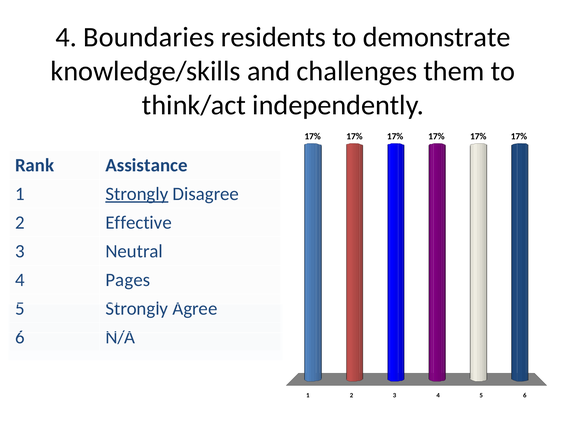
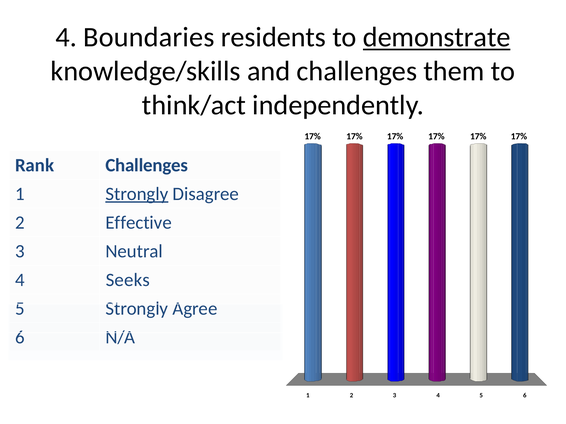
demonstrate underline: none -> present (437, 37)
Rank Assistance: Assistance -> Challenges (147, 165)
Pages: Pages -> Seeks (128, 280)
